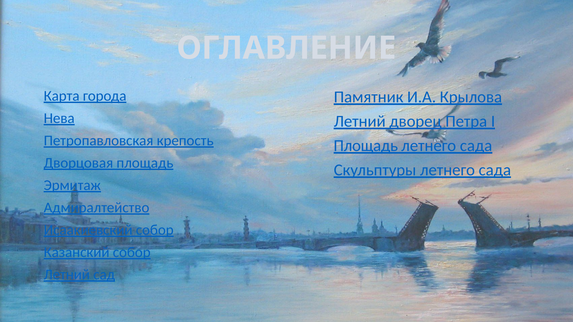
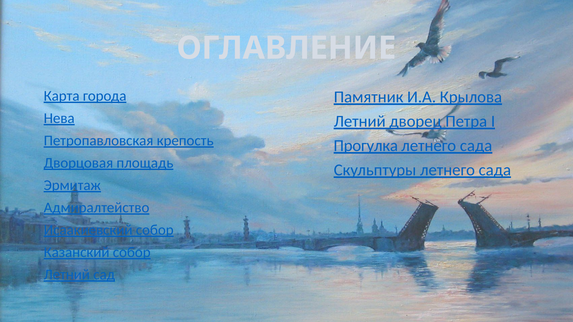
Площадь: Площадь -> Прогулка (366, 146)
